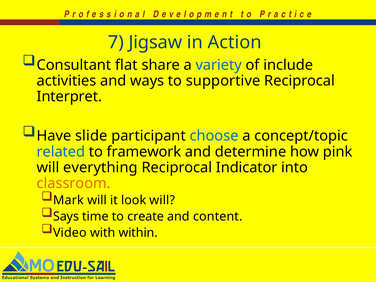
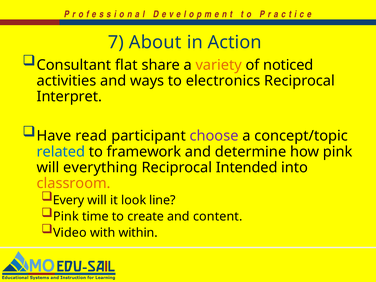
Jigsaw: Jigsaw -> About (155, 42)
variety colour: blue -> orange (219, 65)
include: include -> noticed (288, 65)
supportive: supportive -> electronics (223, 81)
slide: slide -> read (91, 136)
choose colour: blue -> purple (214, 136)
Indicator: Indicator -> Intended (247, 167)
Mark: Mark -> Every (69, 200)
look will: will -> line (162, 200)
Says: Says -> Pink (66, 216)
